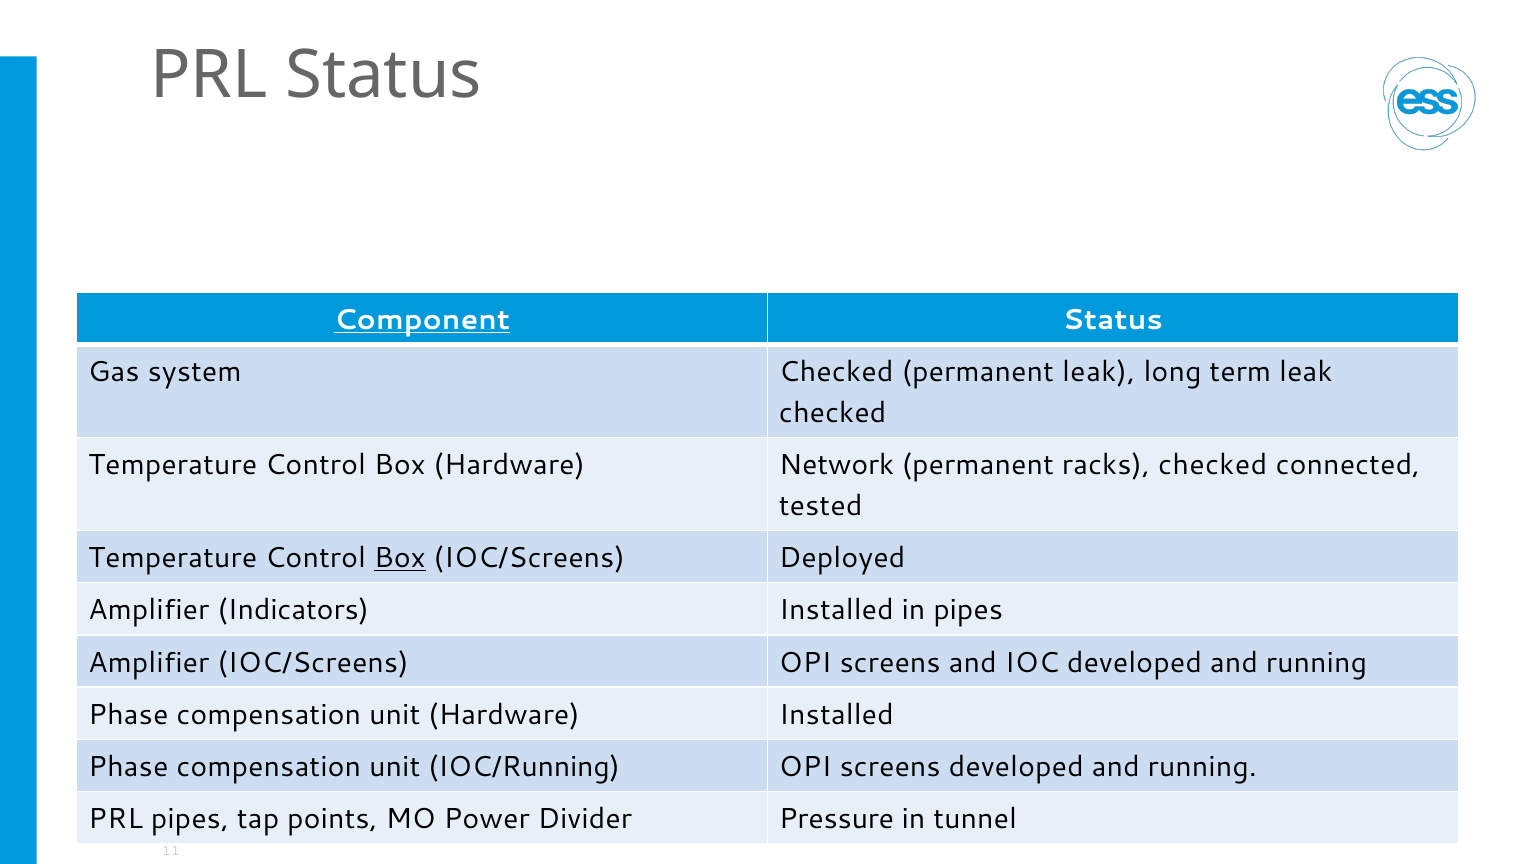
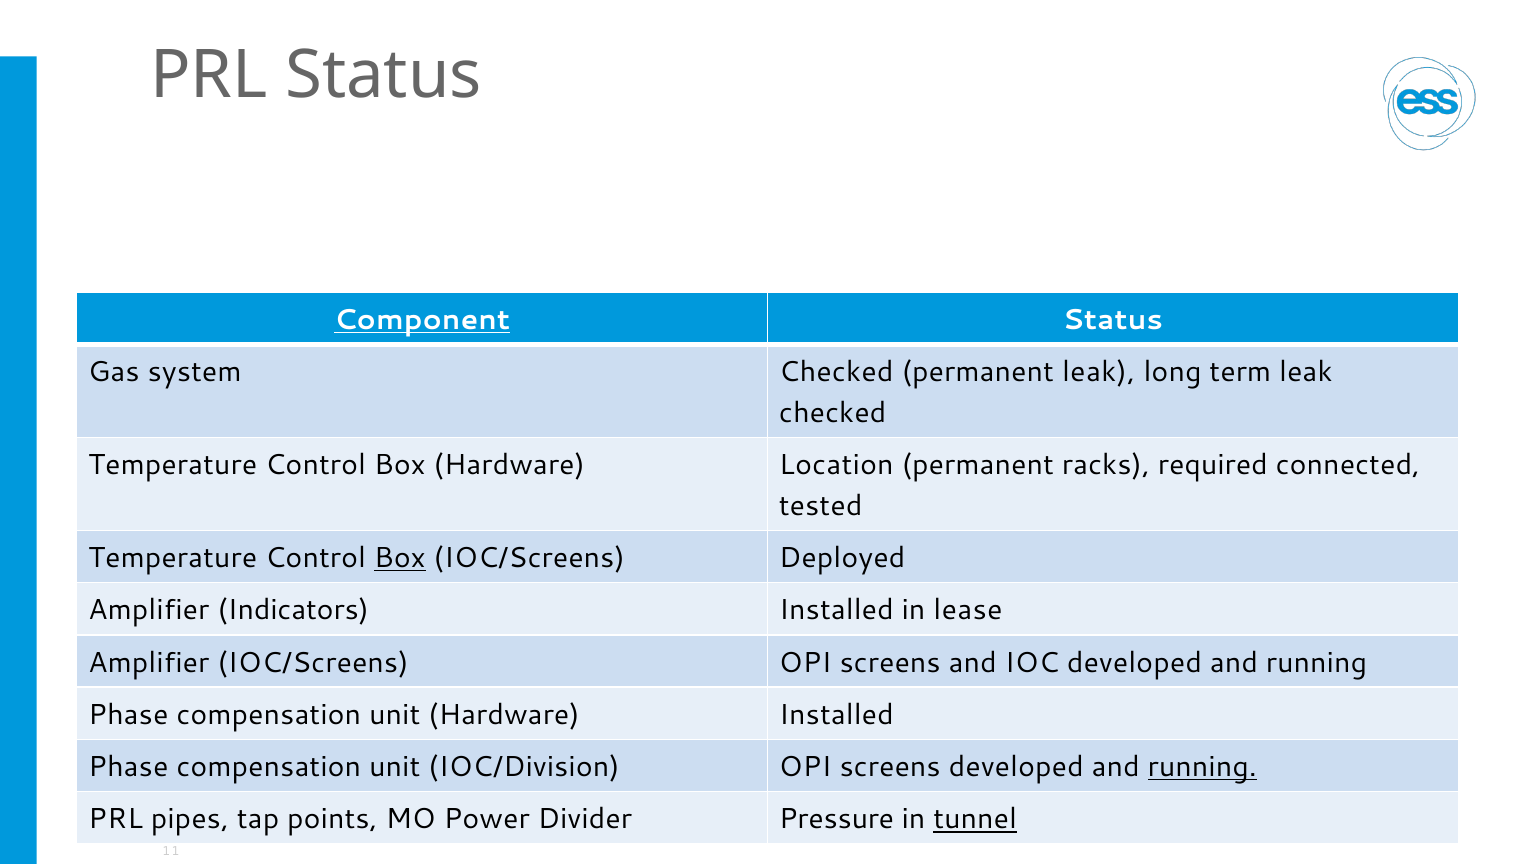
Network: Network -> Location (836, 465)
racks checked: checked -> required (1213, 465)
in pipes: pipes -> lease (968, 610)
IOC/Running: IOC/Running -> IOC/Division (524, 767)
running underline: none -> present (1202, 767)
tunnel underline: none -> present (975, 819)
